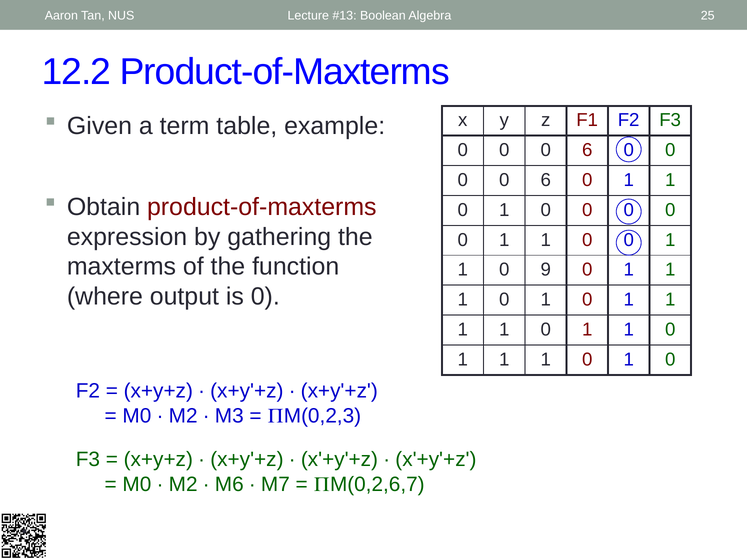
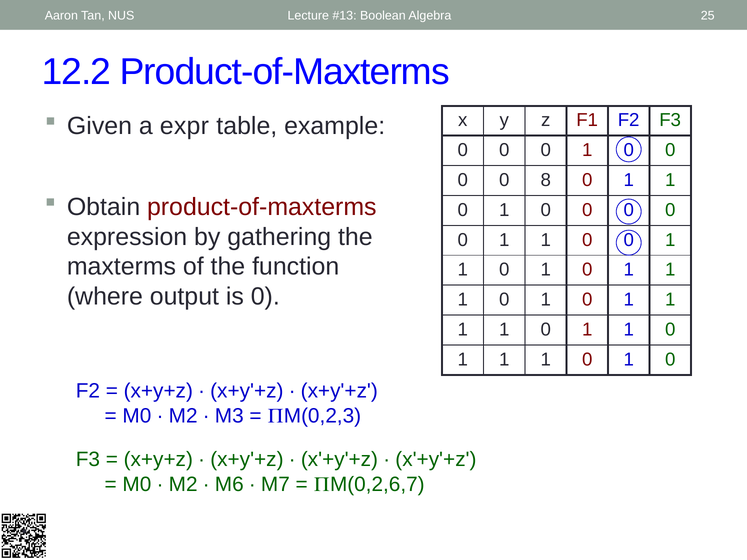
term: term -> expr (184, 126)
6: 6 -> 1 (587, 150)
6: 6 -> 8 (546, 180)
9: 9 -> 1 (546, 270)
